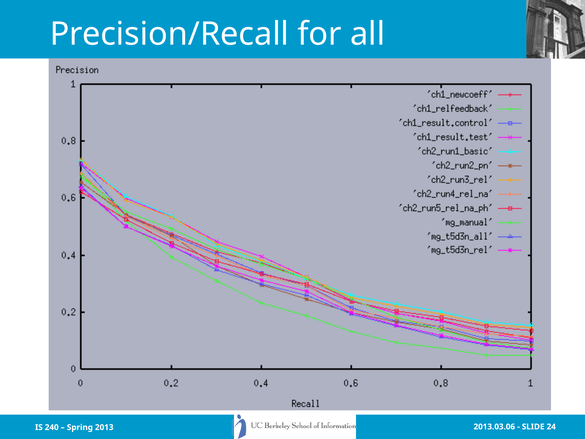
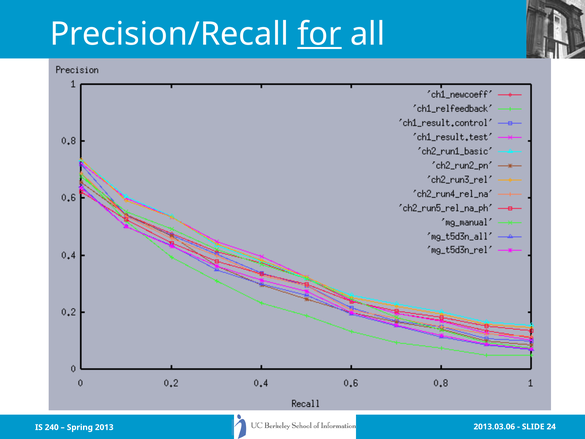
for underline: none -> present (320, 34)
